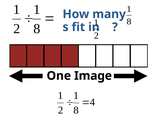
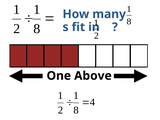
Image: Image -> Above (93, 76)
